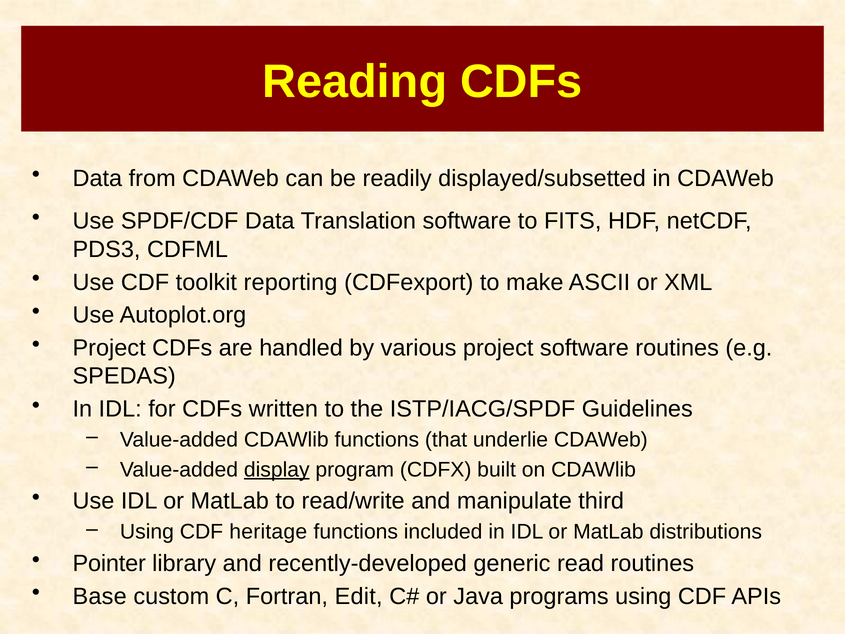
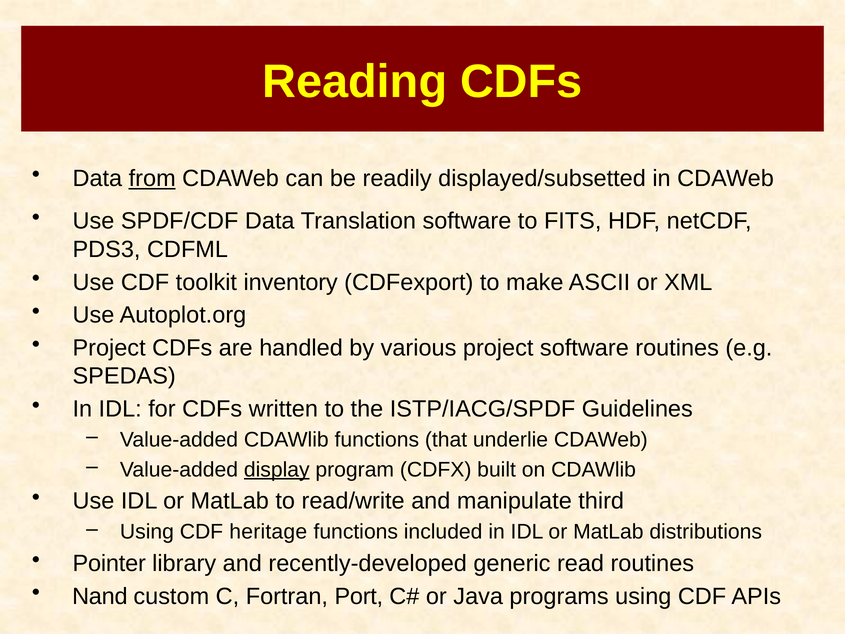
from underline: none -> present (152, 178)
reporting: reporting -> inventory (291, 282)
Base: Base -> Nand (100, 596)
Edit: Edit -> Port (359, 596)
